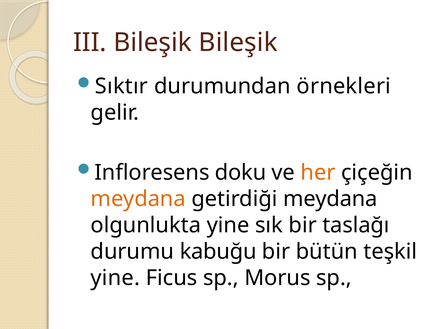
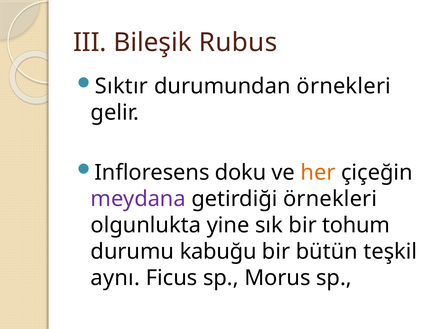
Bileşik Bileşik: Bileşik -> Rubus (238, 42)
meydana colour: orange -> purple (138, 199)
getirdiği meydana: meydana -> örnekleri (330, 199)
taslağı: taslağı -> tohum (356, 225)
yine: yine -> aynı (115, 277)
